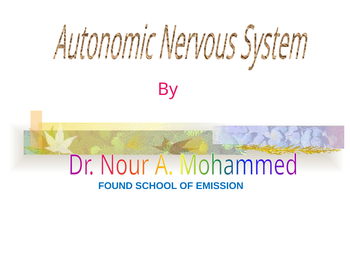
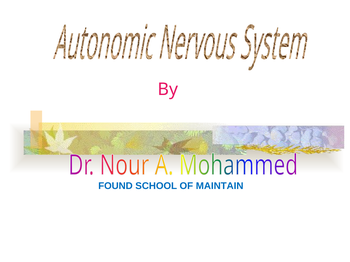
EMISSION: EMISSION -> MAINTAIN (220, 186)
